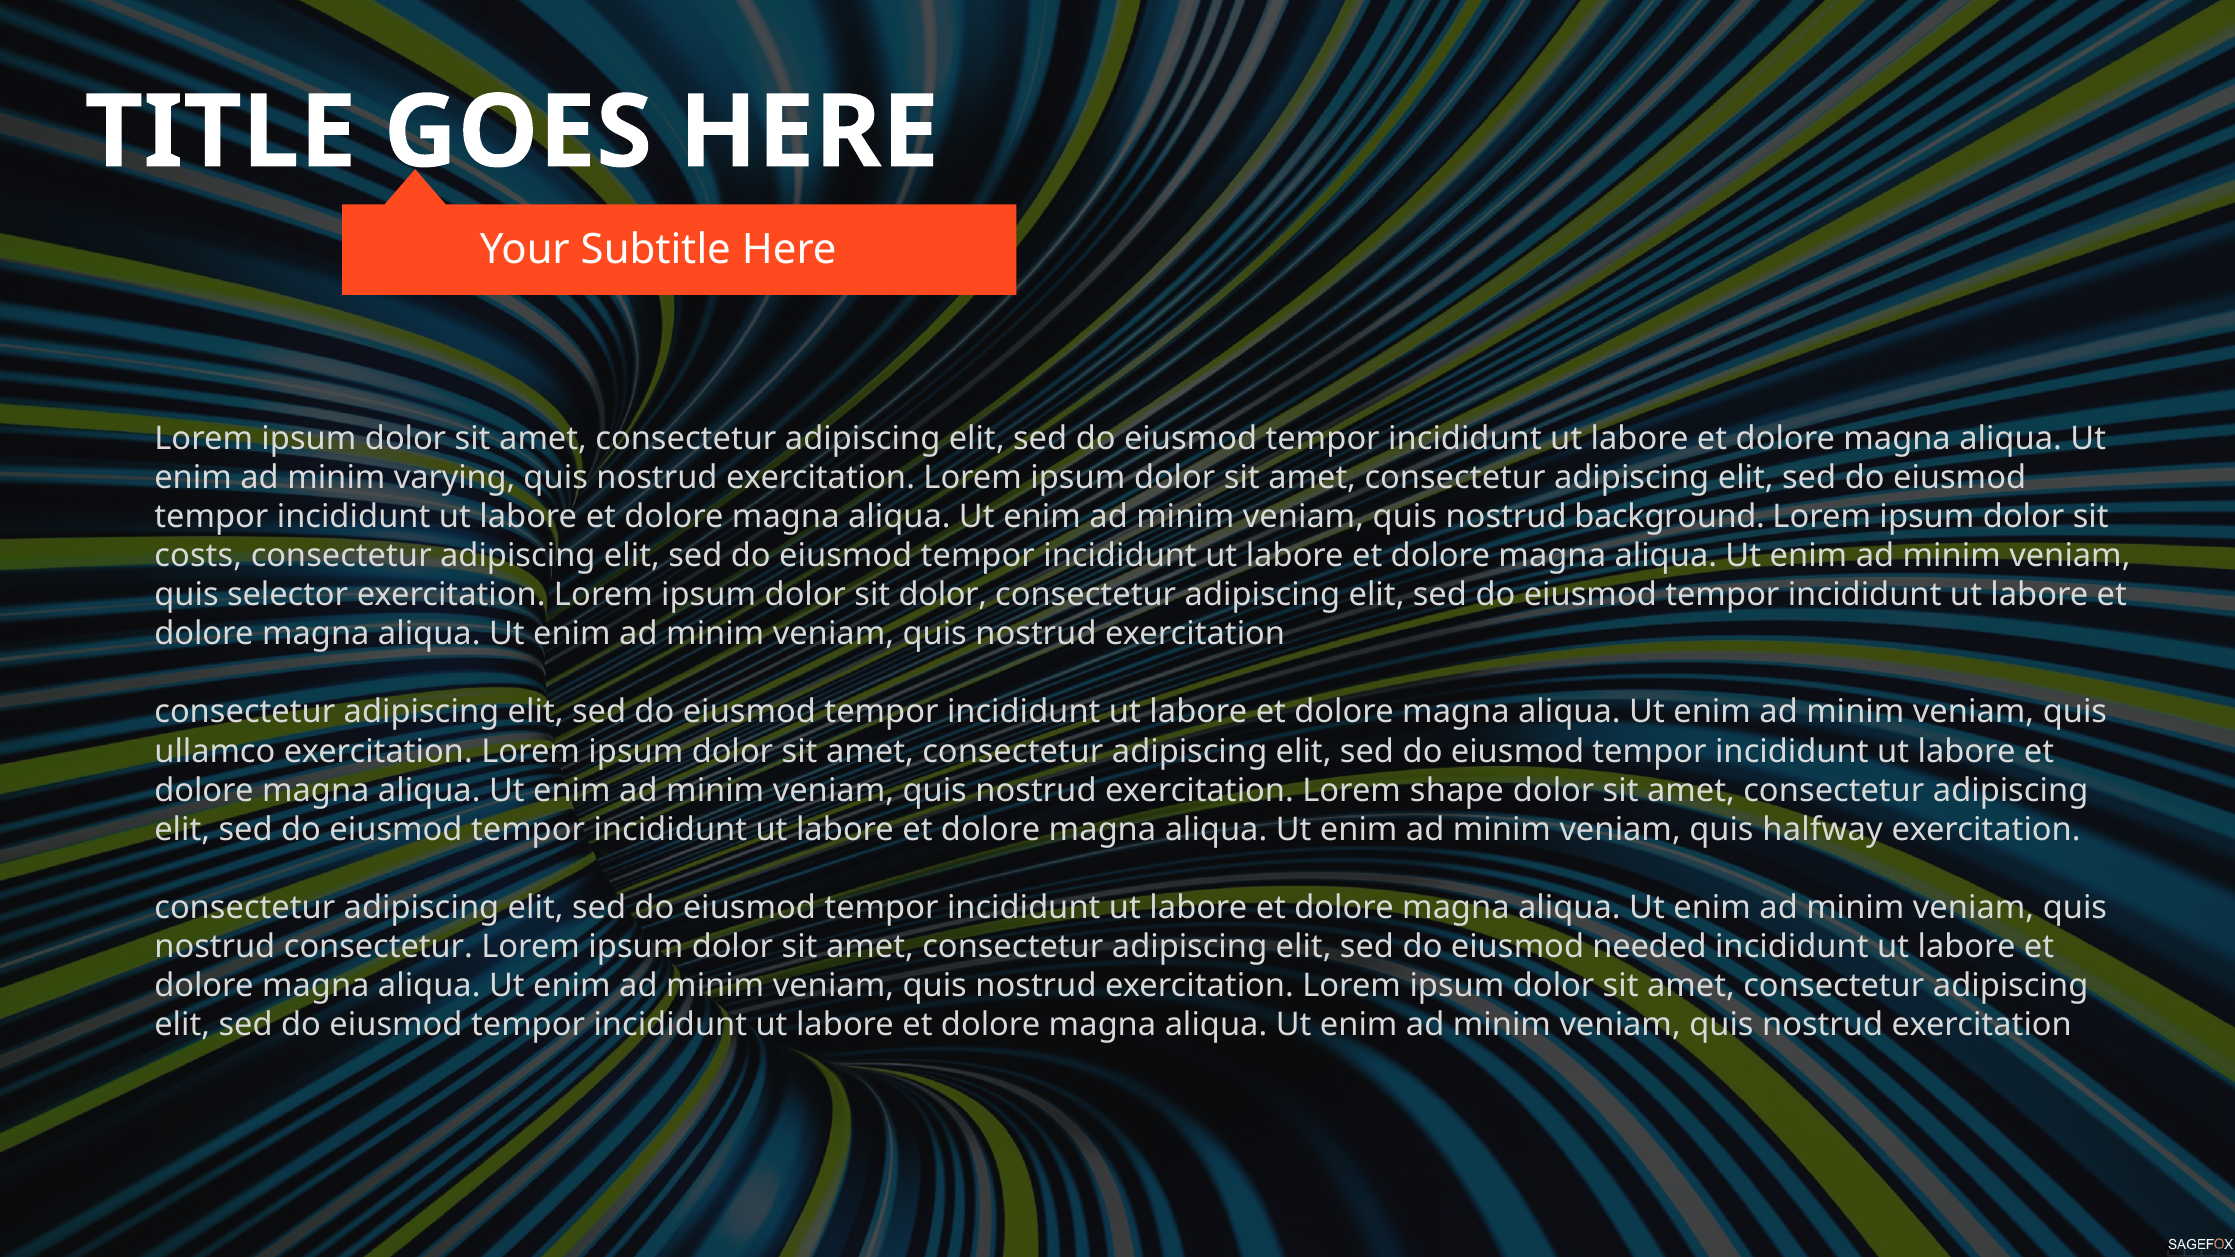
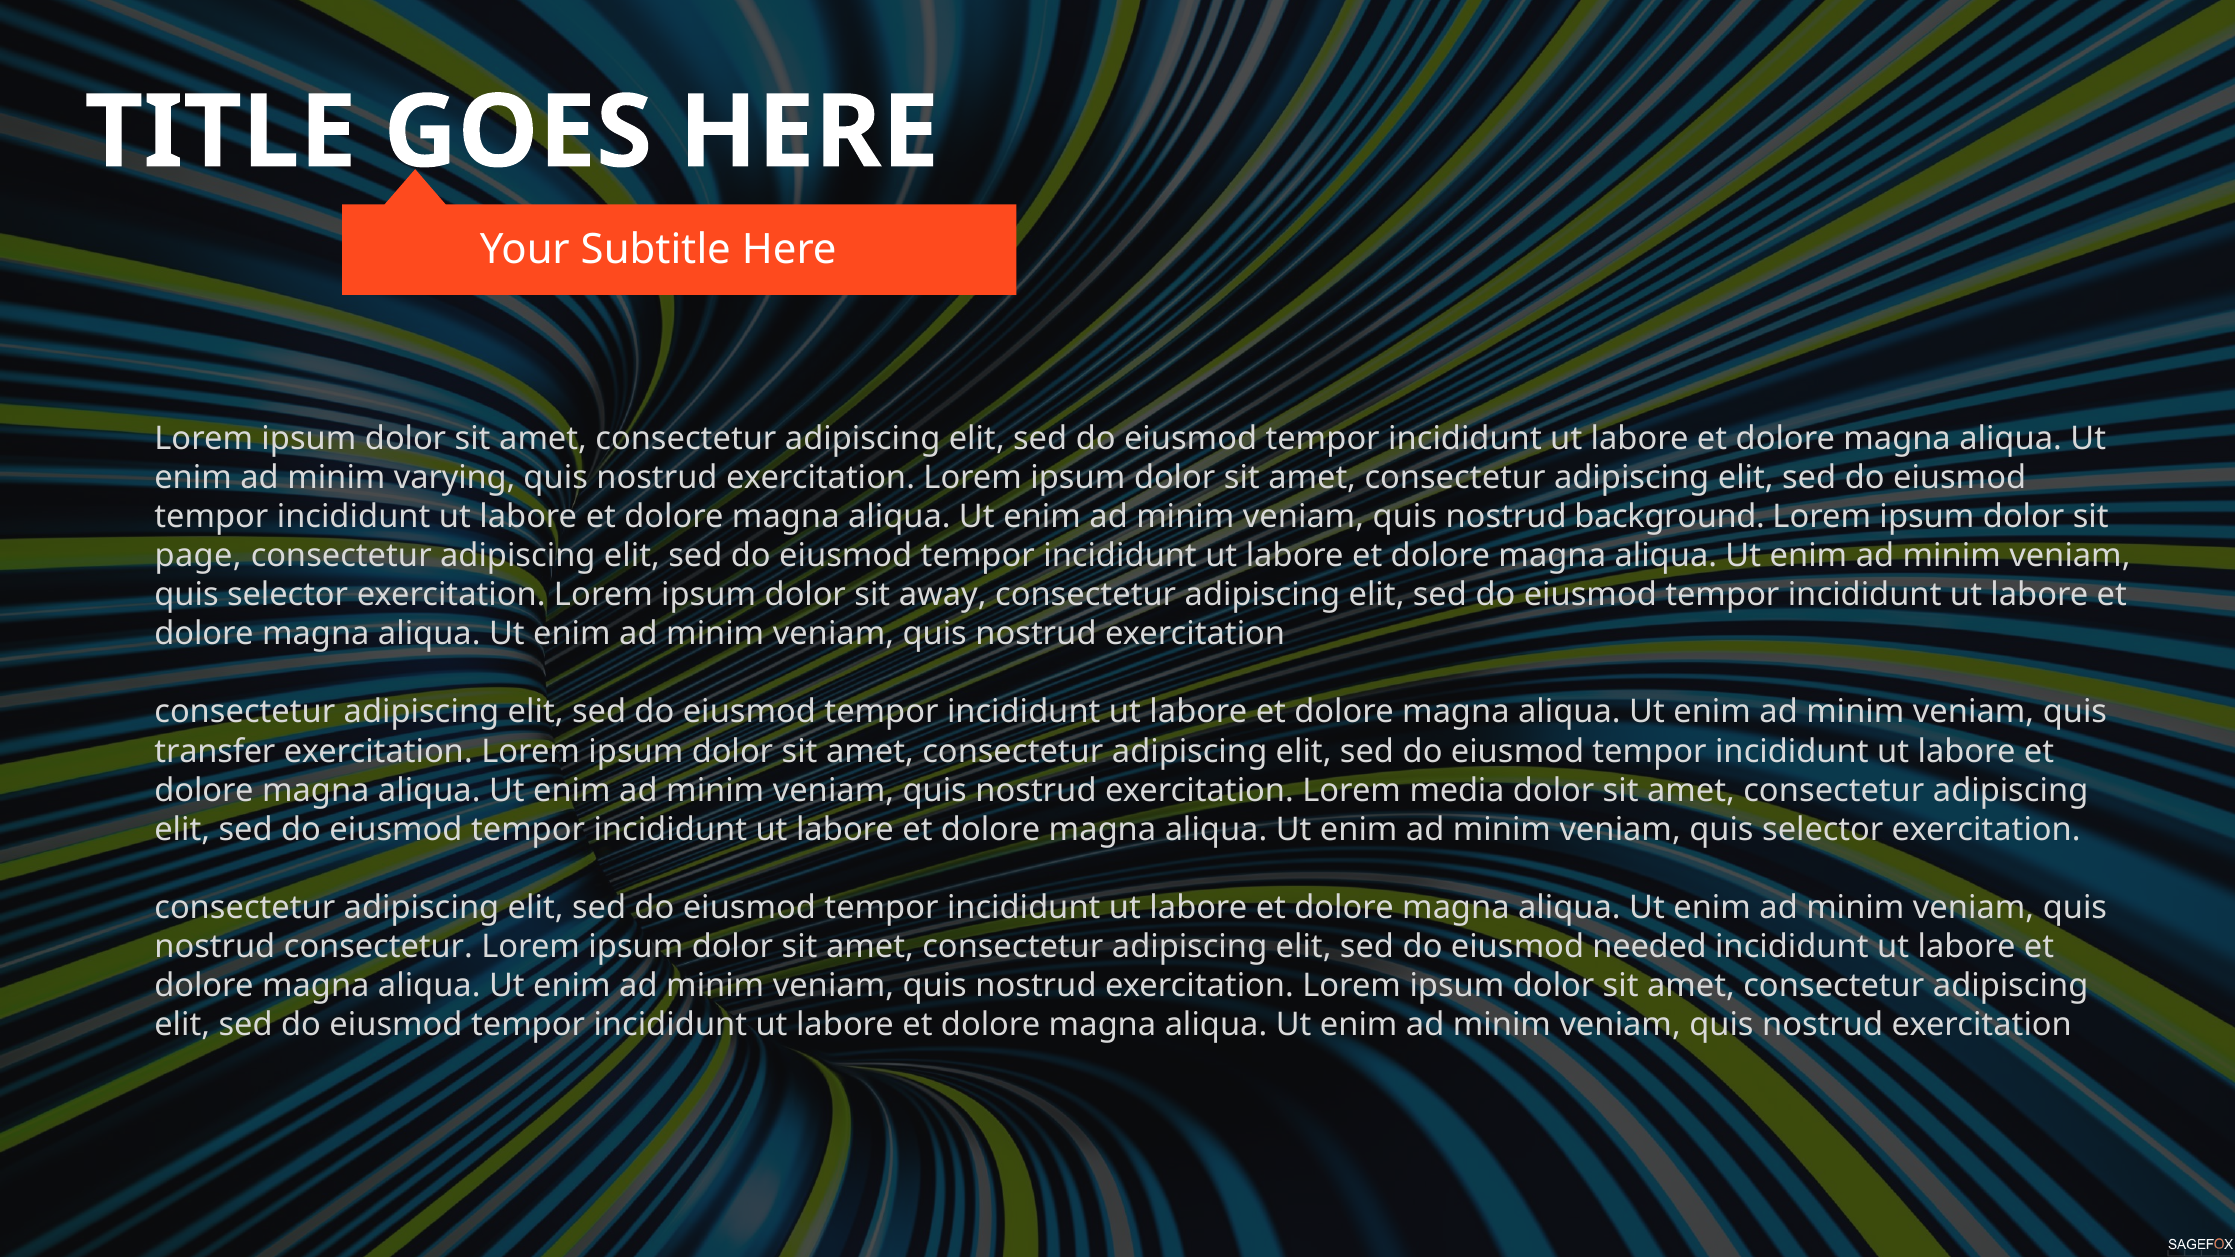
costs: costs -> page (198, 556)
sit dolor: dolor -> away (943, 595)
ullamco: ullamco -> transfer (215, 751)
shape: shape -> media (1457, 791)
halfway: halfway -> selector (1823, 830)
